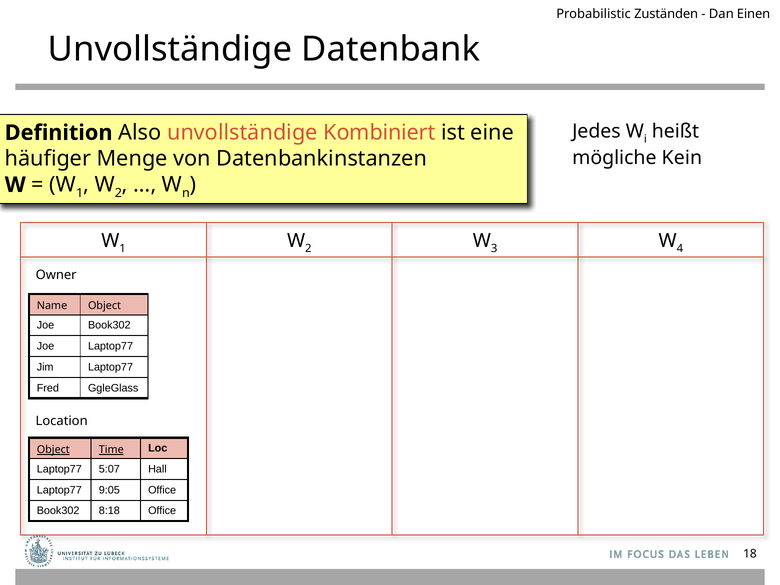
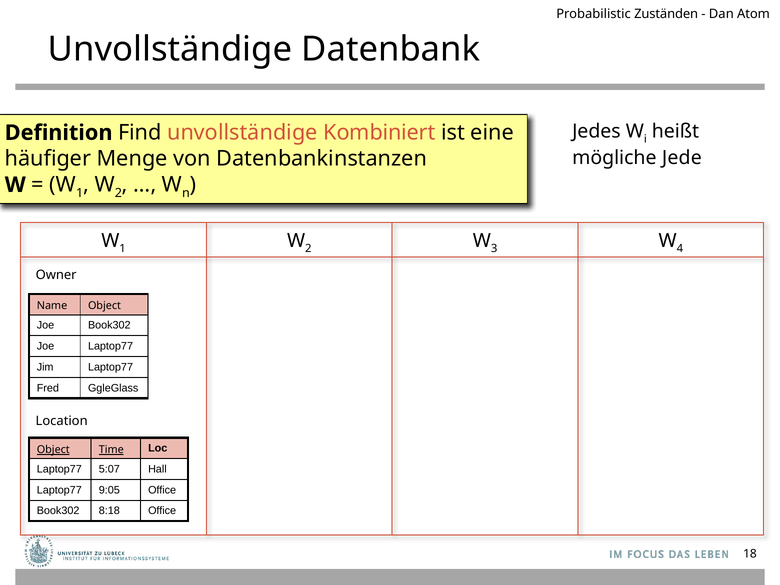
Einen: Einen -> Atom (753, 14)
Also: Also -> Find (140, 133)
Kein: Kein -> Jede (682, 158)
